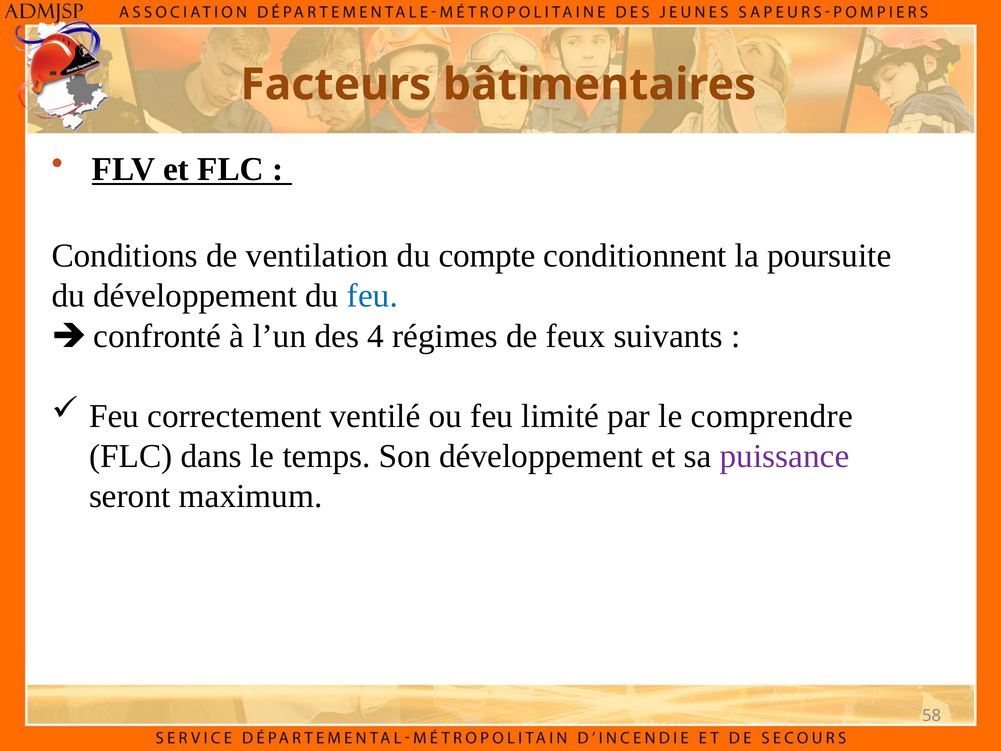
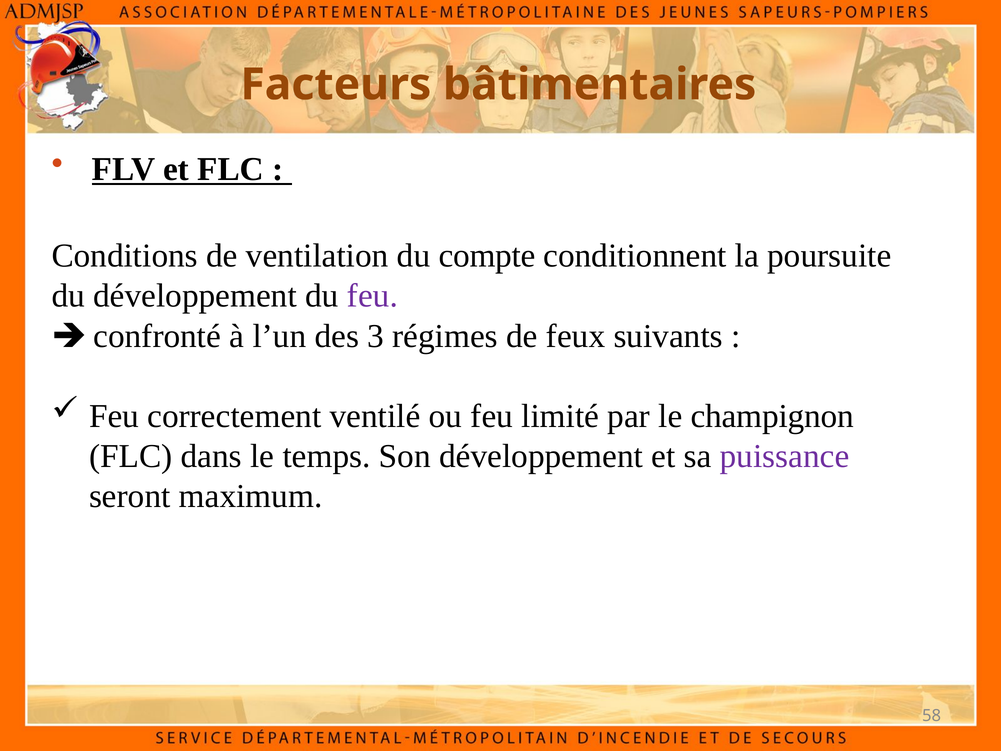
feu colour: blue -> purple (372, 296)
4: 4 -> 3 (376, 336)
comprendre: comprendre -> champignon (772, 416)
